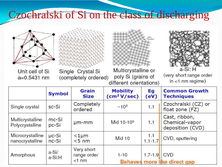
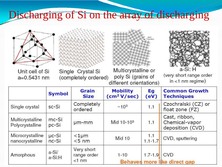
Czochralski: Czochralski -> Discharging (36, 15)
class: class -> array (131, 15)
